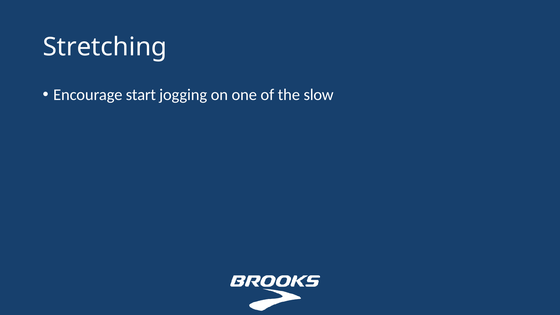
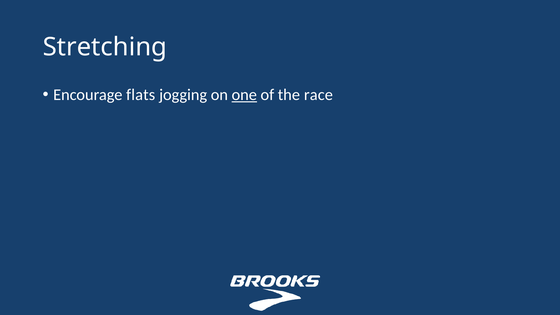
start: start -> flats (141, 95)
one underline: none -> present (244, 95)
slow: slow -> race (318, 95)
